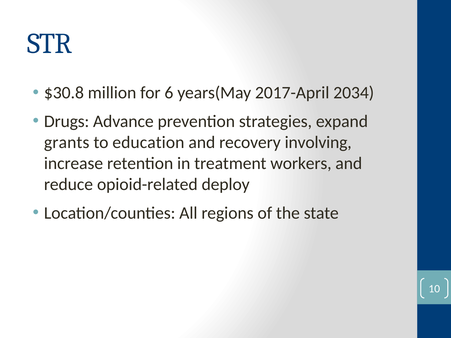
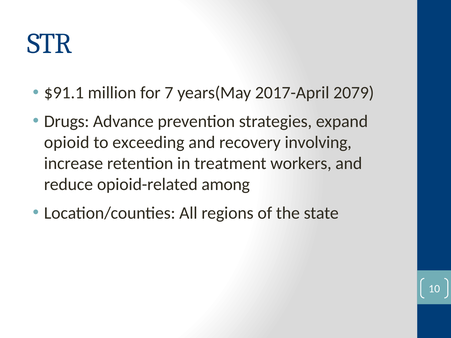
$30.8: $30.8 -> $91.1 (64, 93)
6: 6 -> 7 (169, 93)
2034: 2034 -> 2079 (354, 93)
grants: grants -> opioid (67, 143)
education: education -> exceeding (148, 143)
deploy: deploy -> among (226, 185)
